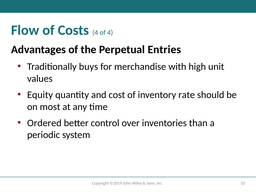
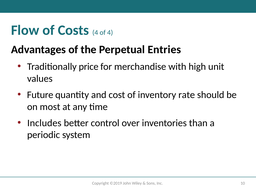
buys: buys -> price (89, 67)
Equity: Equity -> Future (40, 95)
Ordered: Ordered -> Includes (44, 123)
